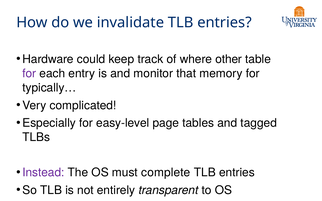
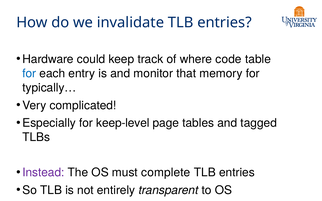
other: other -> code (229, 59)
for colour: purple -> blue (29, 74)
easy-level: easy-level -> keep-level (123, 123)
